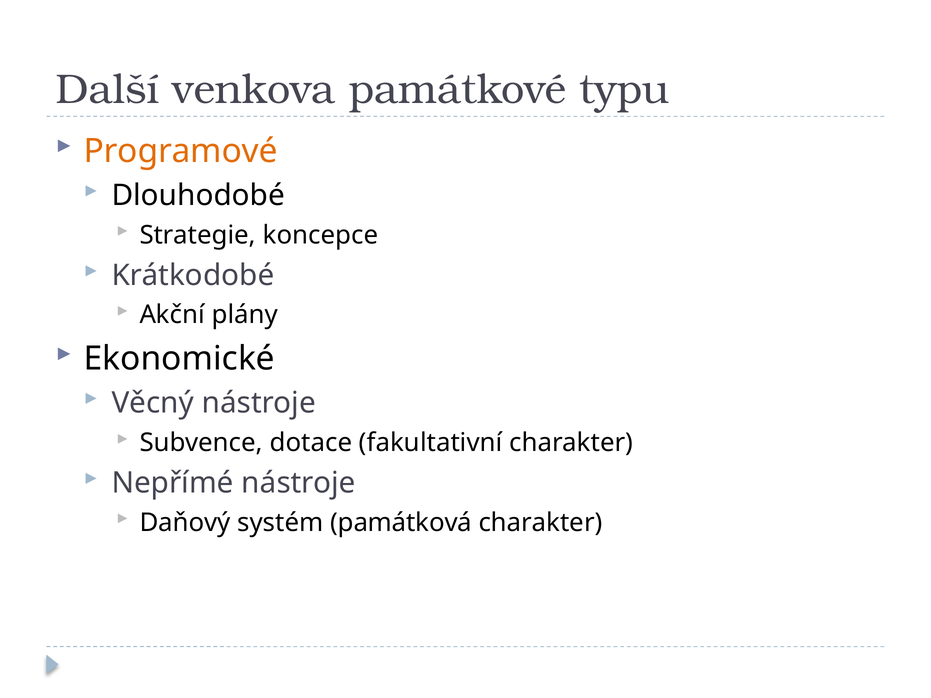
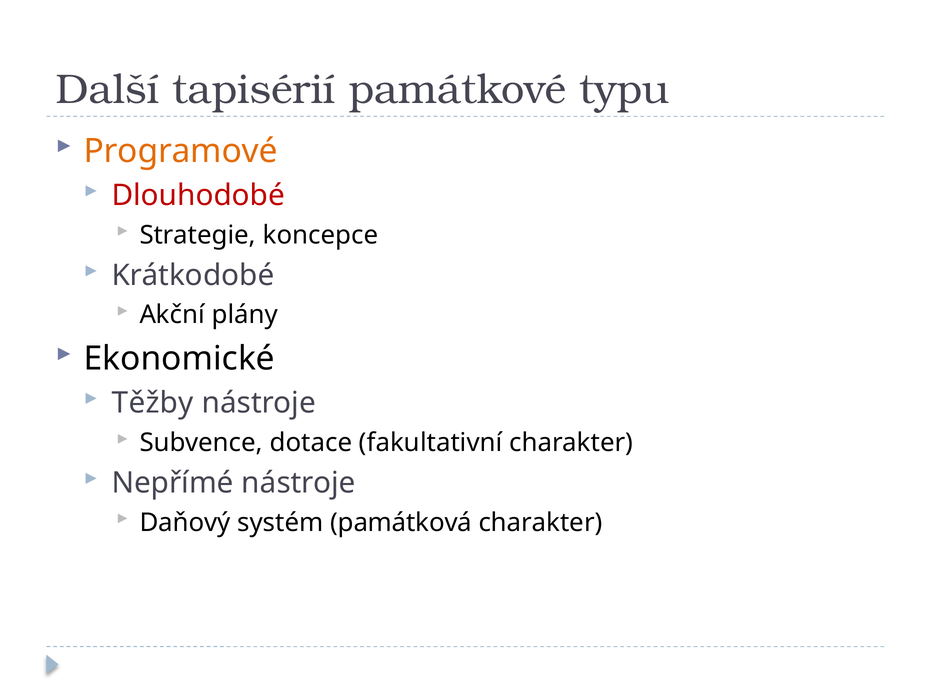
venkova: venkova -> tapisérií (254, 90)
Dlouhodobé colour: black -> red (198, 196)
Věcný: Věcný -> Těžby (153, 403)
